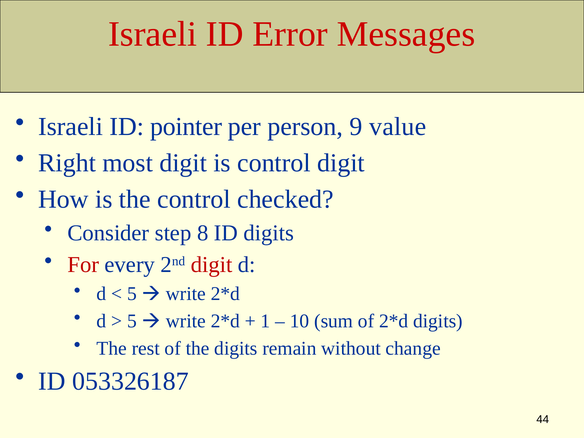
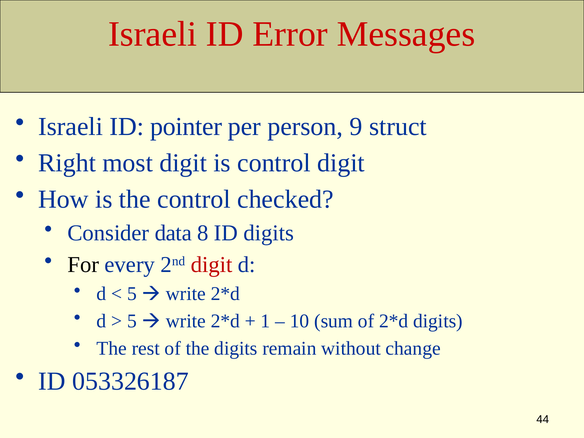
value: value -> struct (398, 127)
step: step -> data (173, 233)
For colour: red -> black (83, 265)
